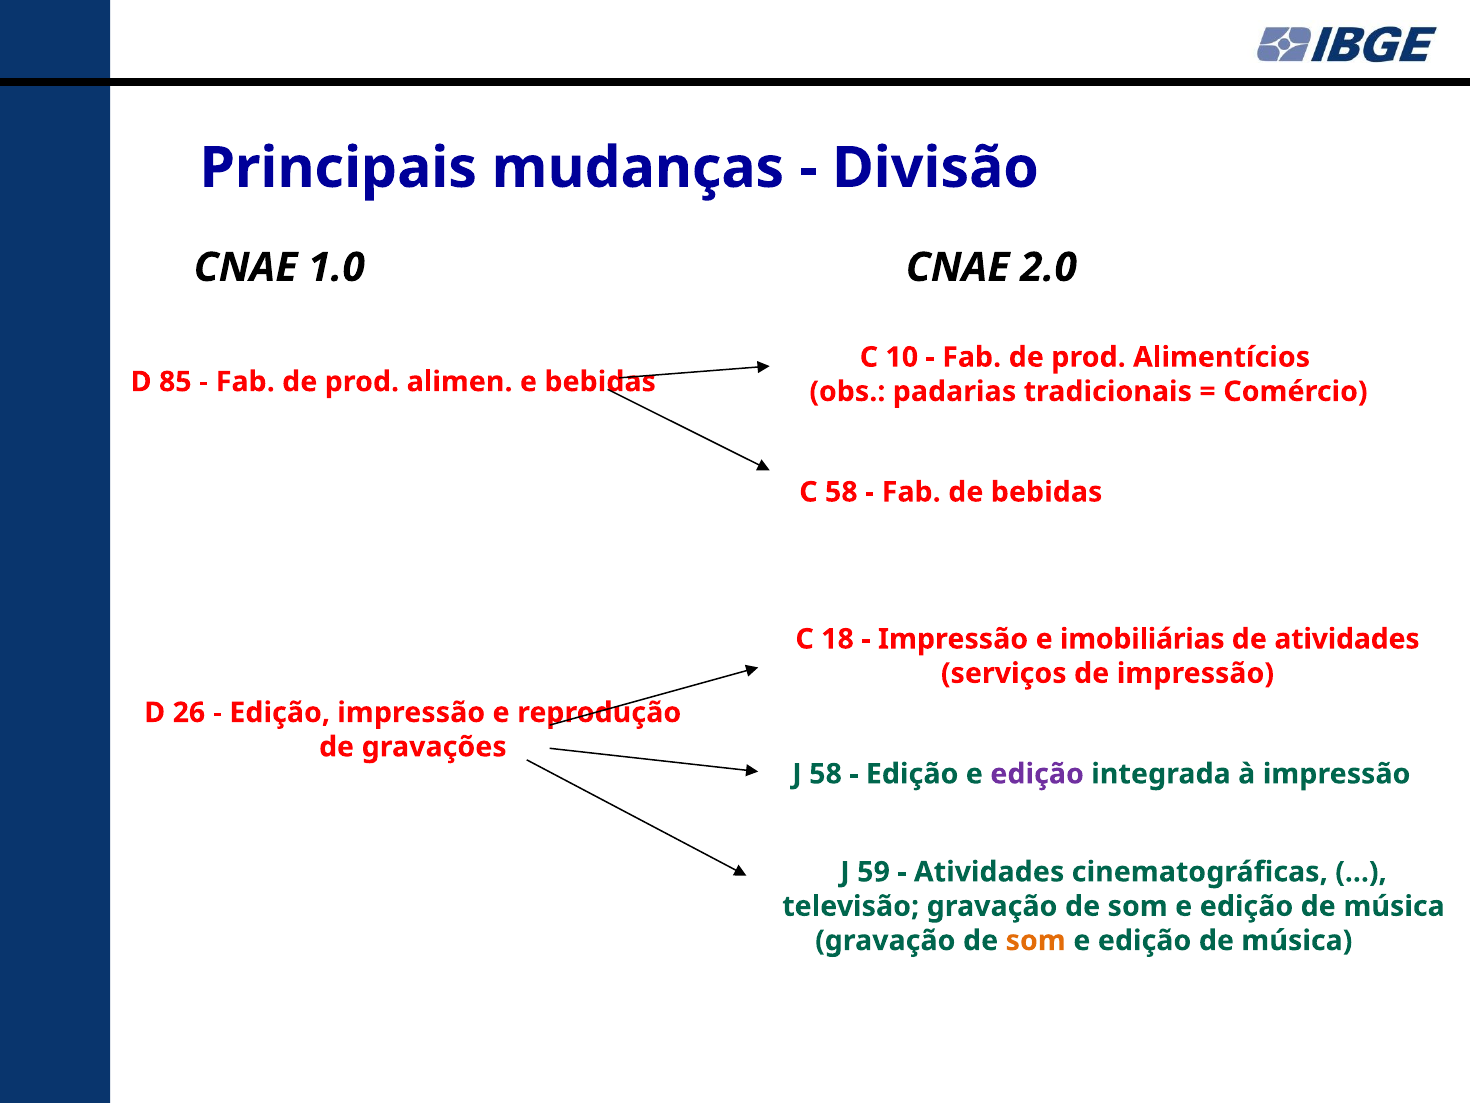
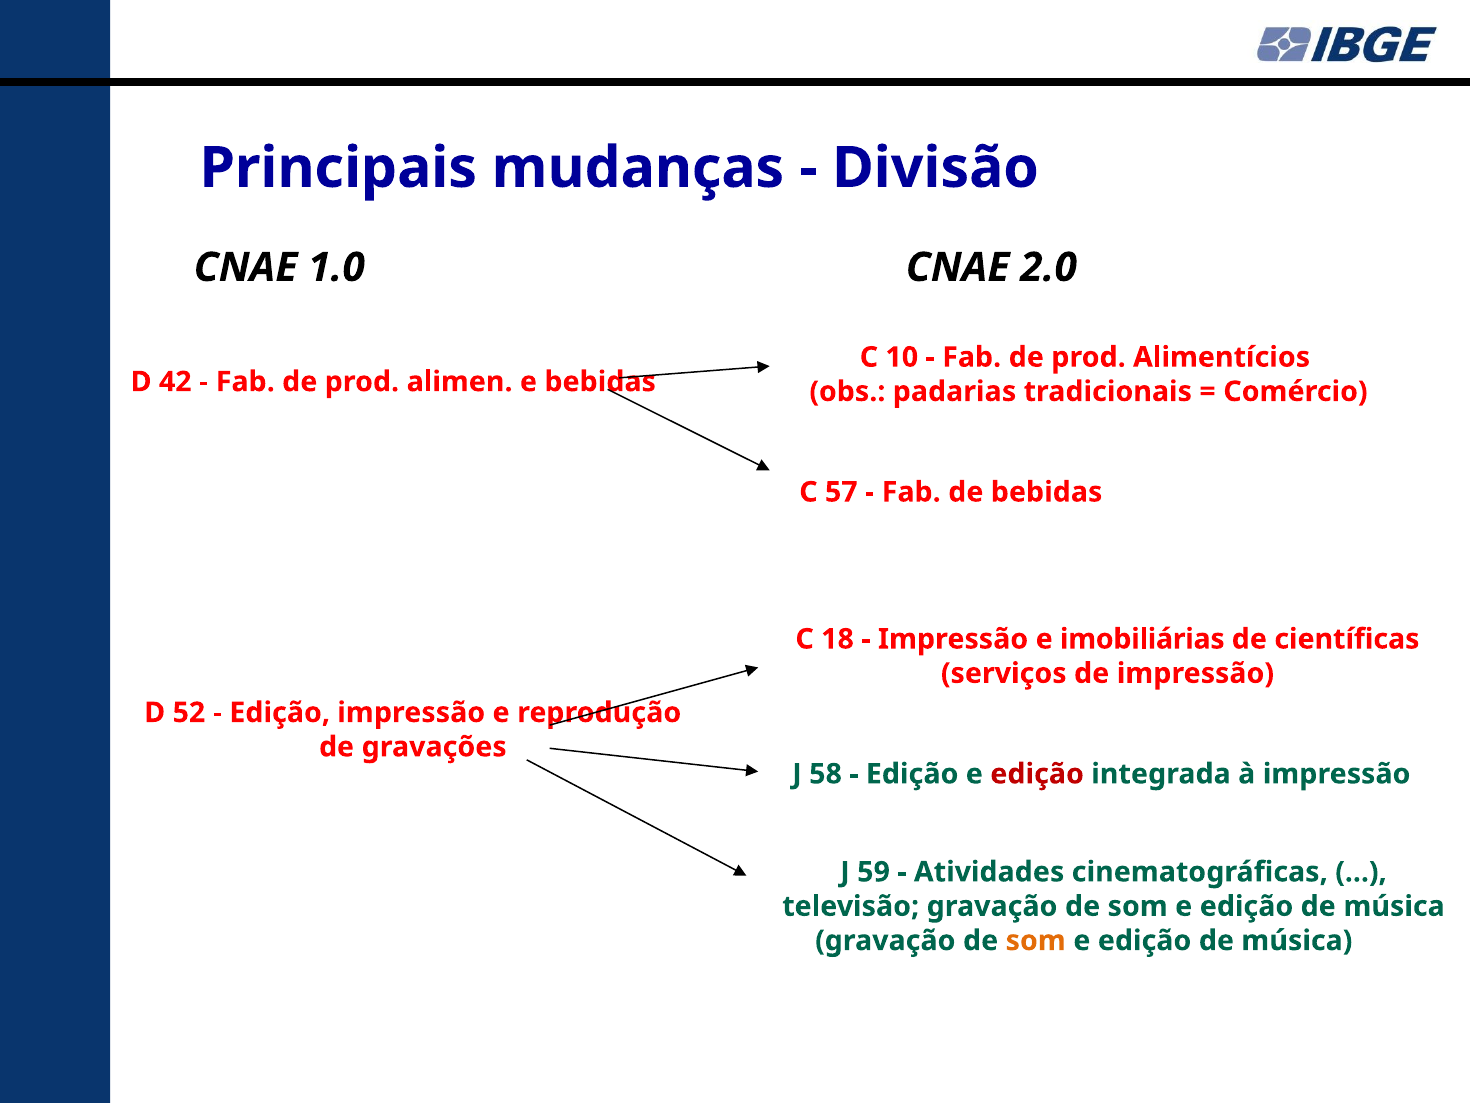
85: 85 -> 42 (175, 382)
C 58: 58 -> 57 (841, 492)
de atividades: atividades -> científicas (1347, 639)
26: 26 -> 52 (189, 712)
edição colour: purple -> red (1037, 774)
